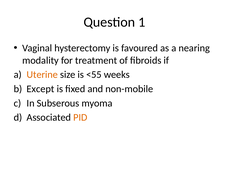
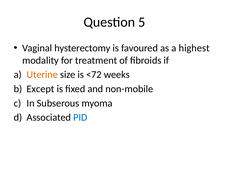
1: 1 -> 5 (142, 22)
nearing: nearing -> highest (194, 48)
<55: <55 -> <72 (94, 75)
PID colour: orange -> blue (80, 117)
